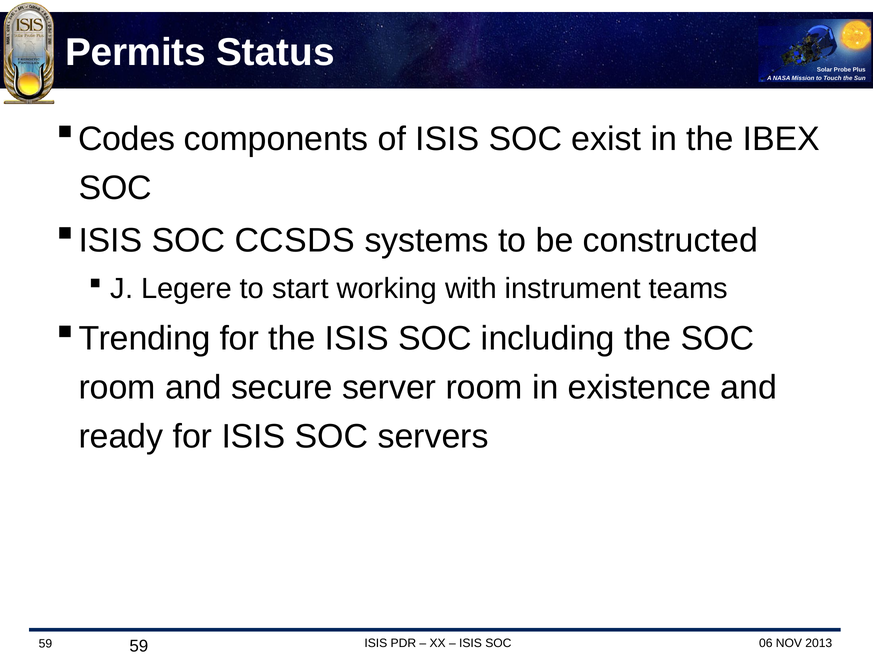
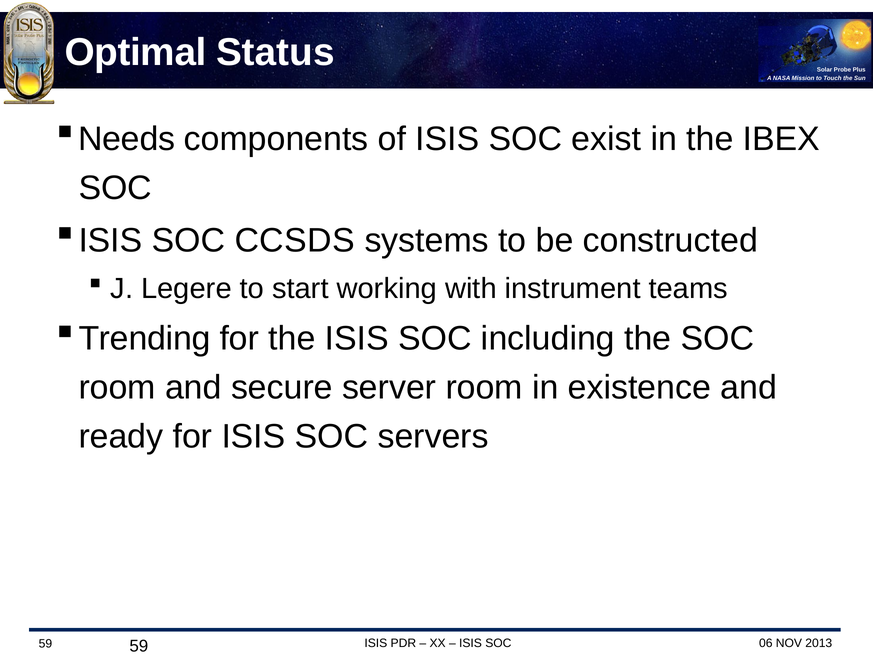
Permits: Permits -> Optimal (136, 53)
Codes: Codes -> Needs (127, 139)
